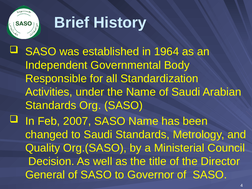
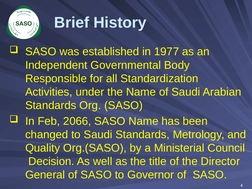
1964: 1964 -> 1977 (167, 52)
2007: 2007 -> 2066 (77, 121)
